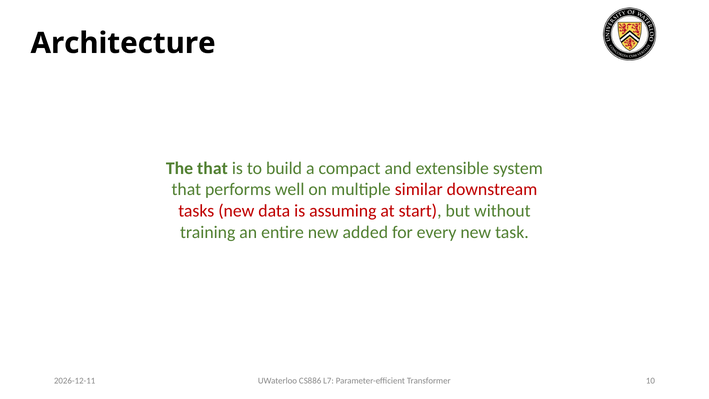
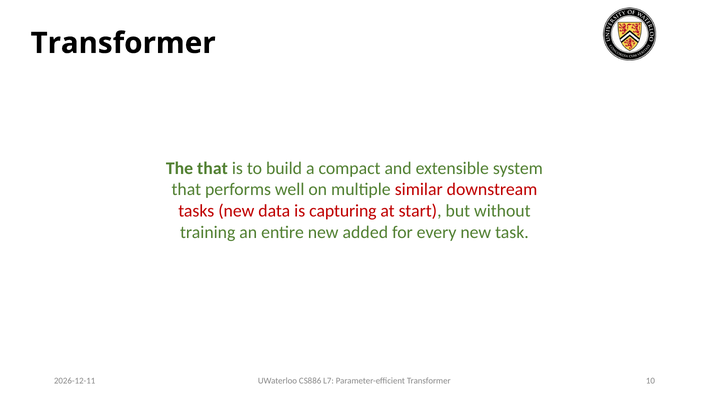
Architecture: Architecture -> Transformer (123, 43)
assuming: assuming -> capturing (343, 211)
